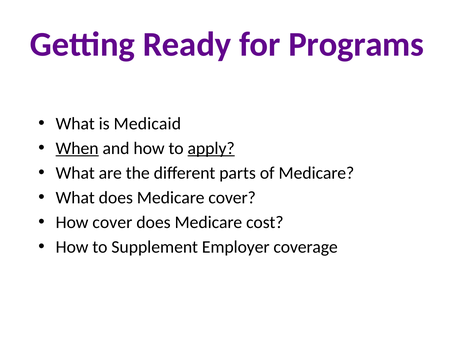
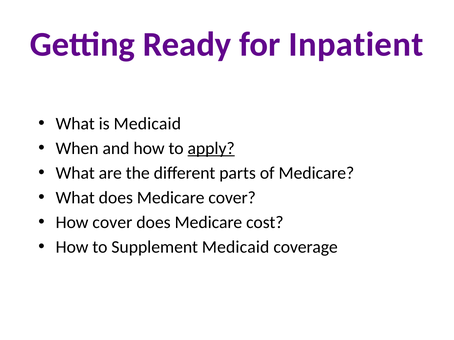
Programs: Programs -> Inpatient (356, 44)
When underline: present -> none (77, 149)
Supplement Employer: Employer -> Medicaid (236, 248)
